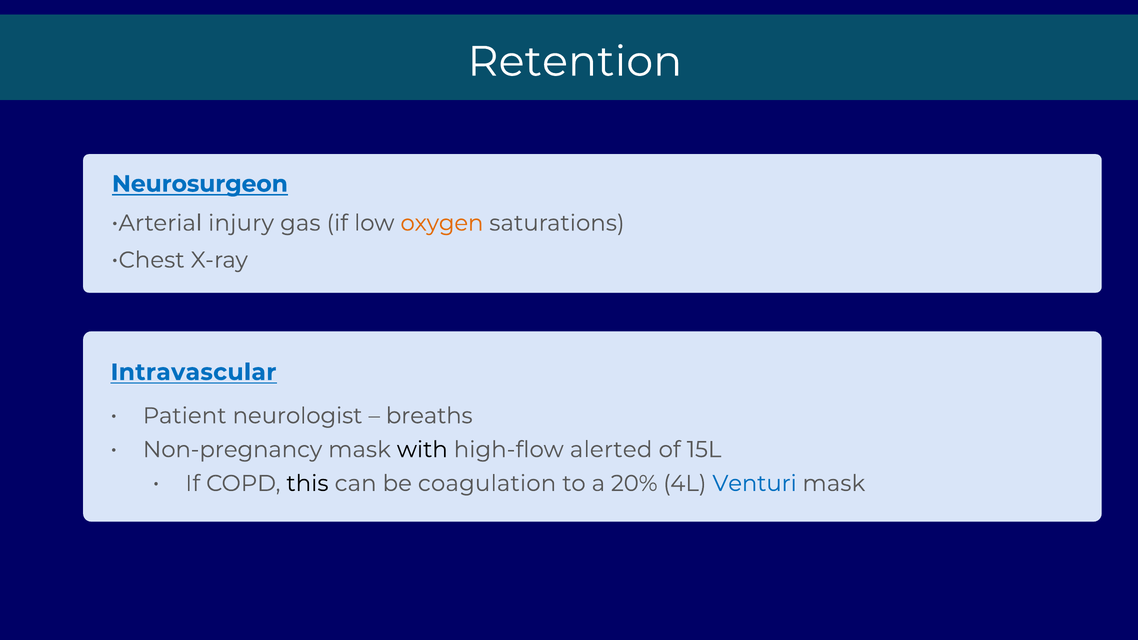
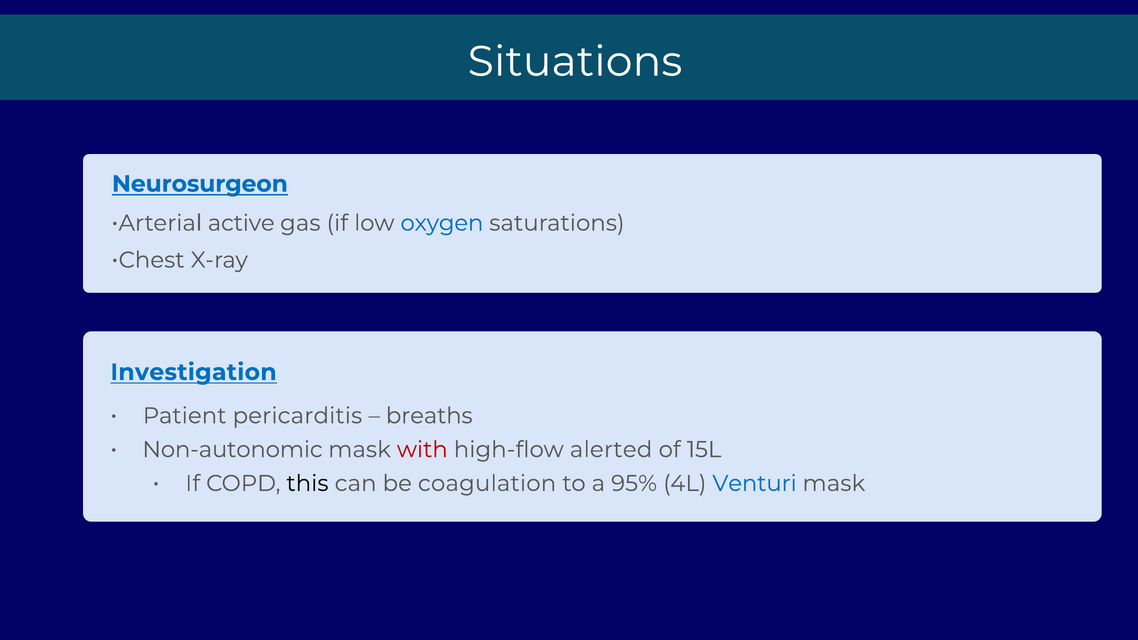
Retention: Retention -> Situations (575, 62)
injury: injury -> active (241, 223)
oxygen colour: orange -> blue (442, 223)
Intravascular: Intravascular -> Investigation (194, 372)
neurologist: neurologist -> pericarditis (297, 416)
Non-pregnancy: Non-pregnancy -> Non-autonomic (233, 450)
with colour: black -> red (422, 450)
20%: 20% -> 95% (634, 484)
